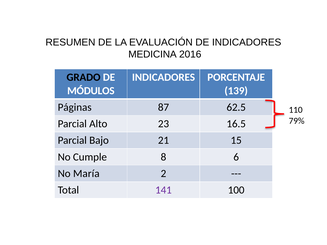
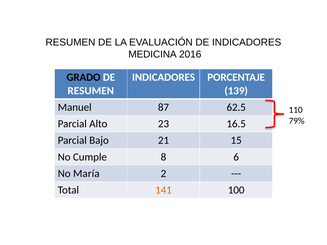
MÓDULOS: MÓDULOS -> RESUMEN (91, 91)
Páginas: Páginas -> Manuel (75, 107)
141 colour: purple -> orange (163, 190)
